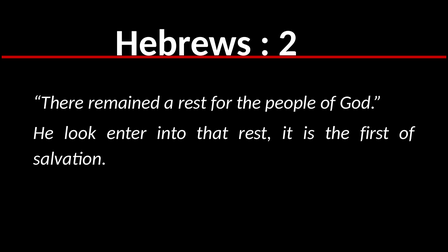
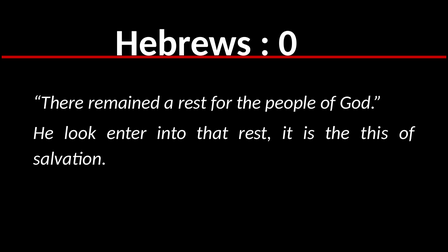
2: 2 -> 0 (288, 43)
first: first -> this (374, 133)
